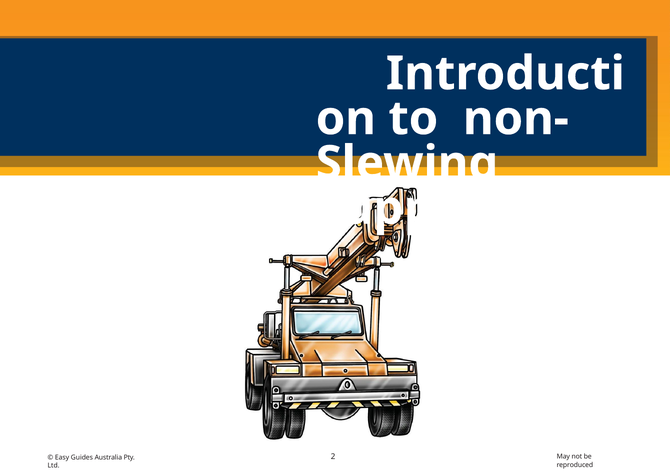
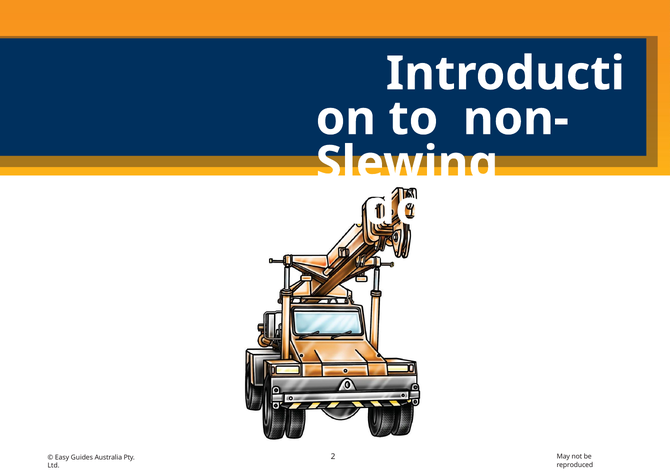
Supply: Supply -> Indoor (396, 208)
